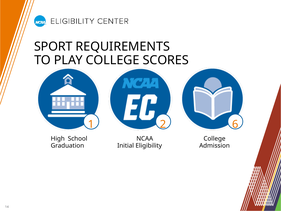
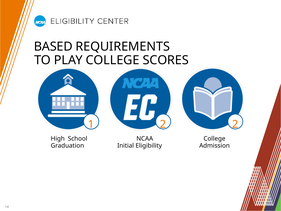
SPORT: SPORT -> BASED (53, 46)
2 6: 6 -> 2 (235, 124)
